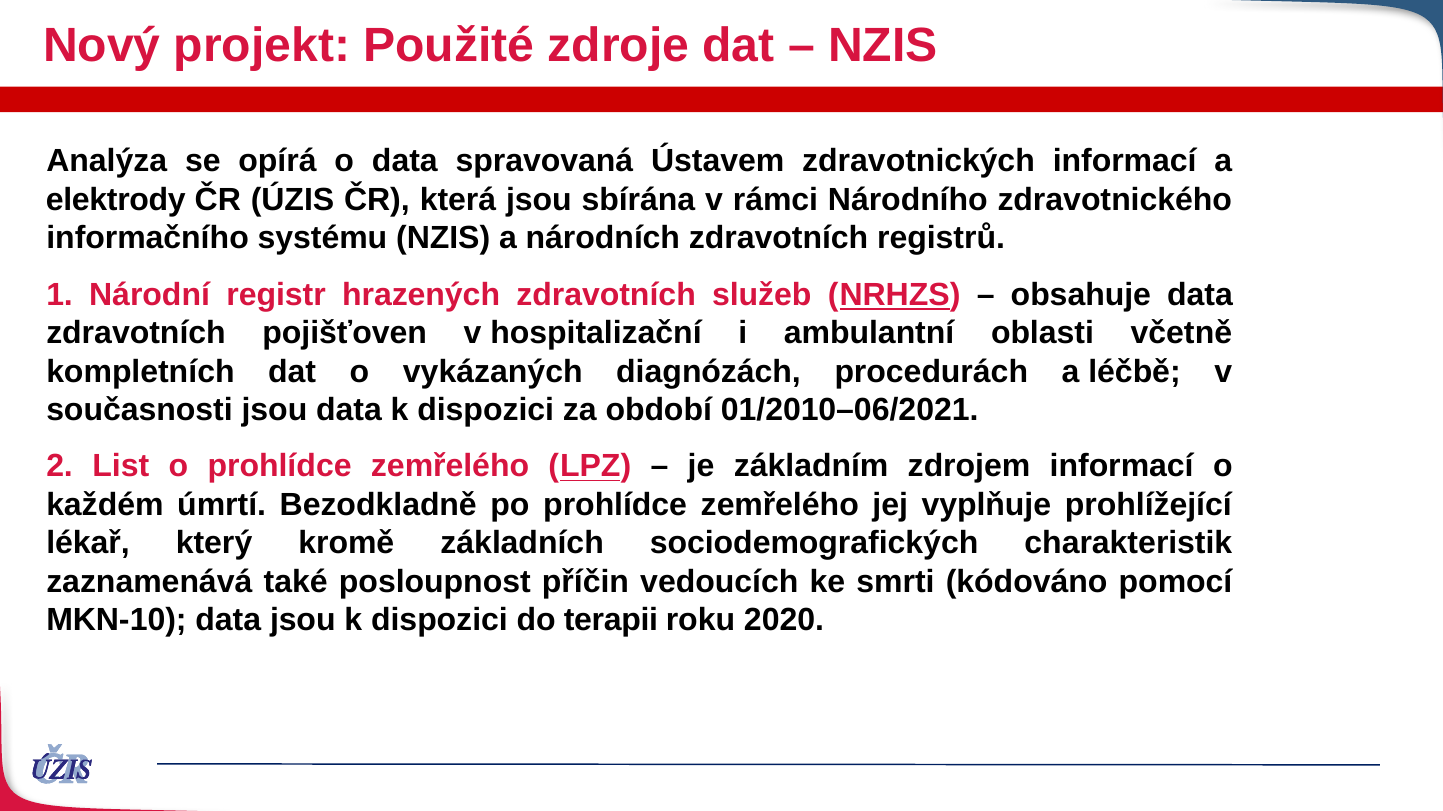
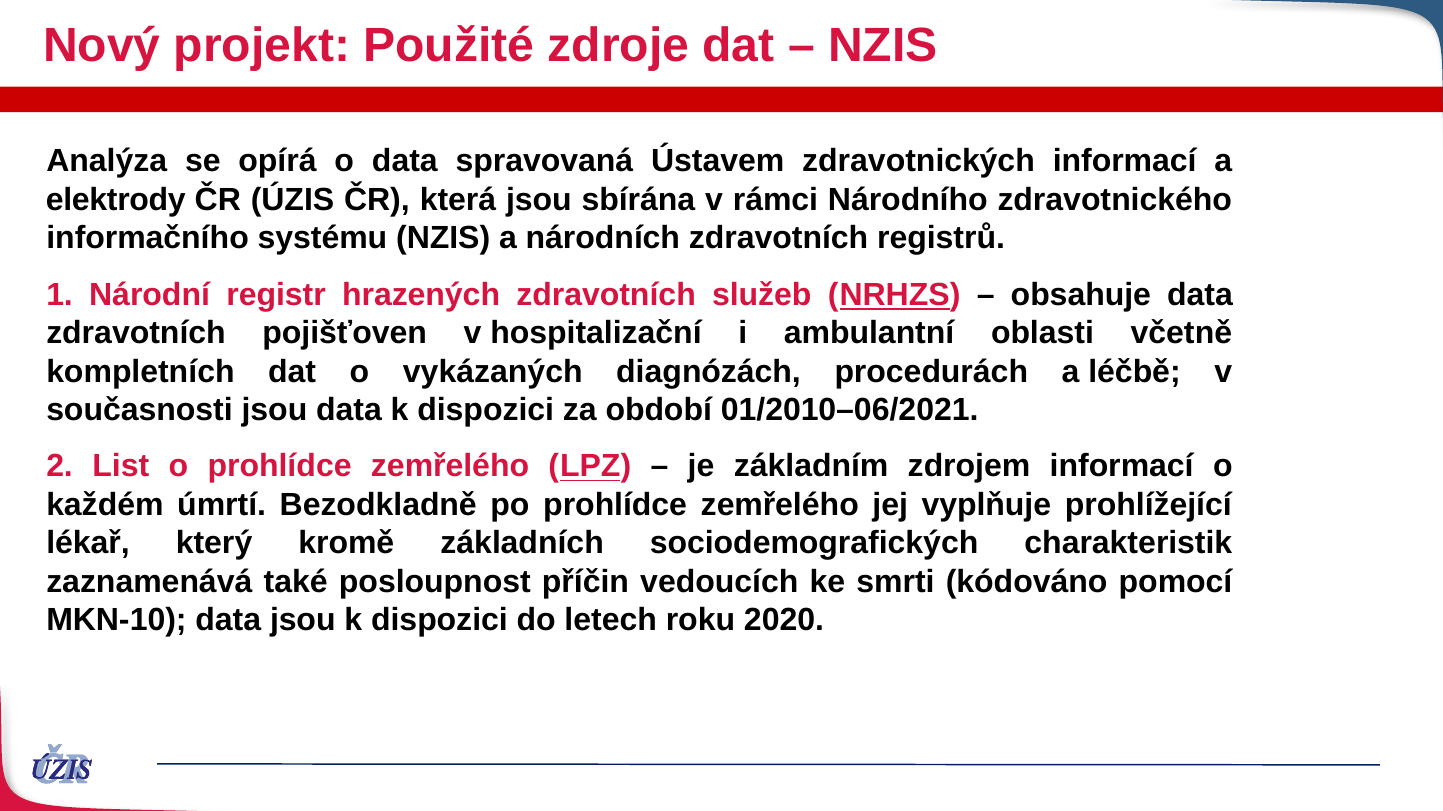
terapii: terapii -> letech (611, 621)
